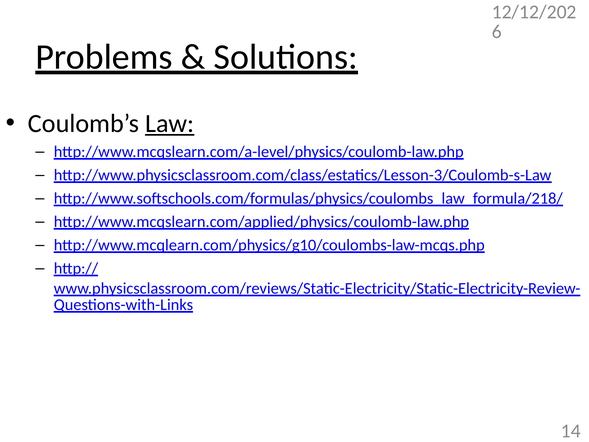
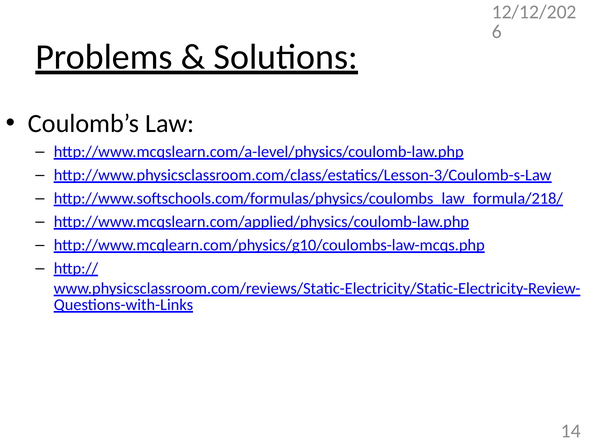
Law underline: present -> none (170, 124)
